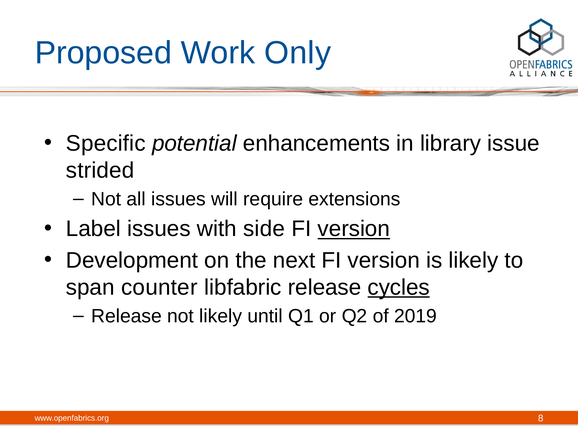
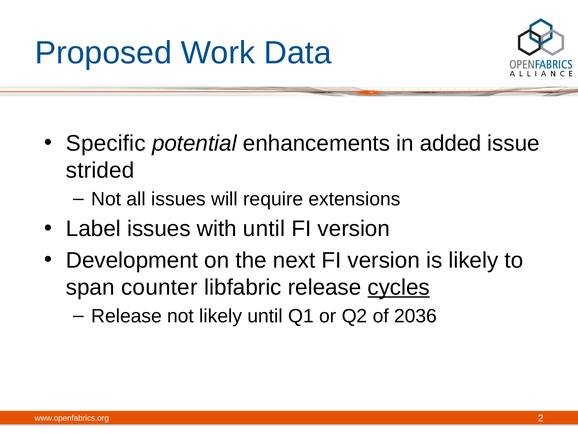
Only: Only -> Data (298, 53)
library: library -> added (451, 143)
with side: side -> until (264, 229)
version underline: present -> none (354, 229)
2019: 2019 -> 2036 (416, 316)
8: 8 -> 2 (541, 418)
